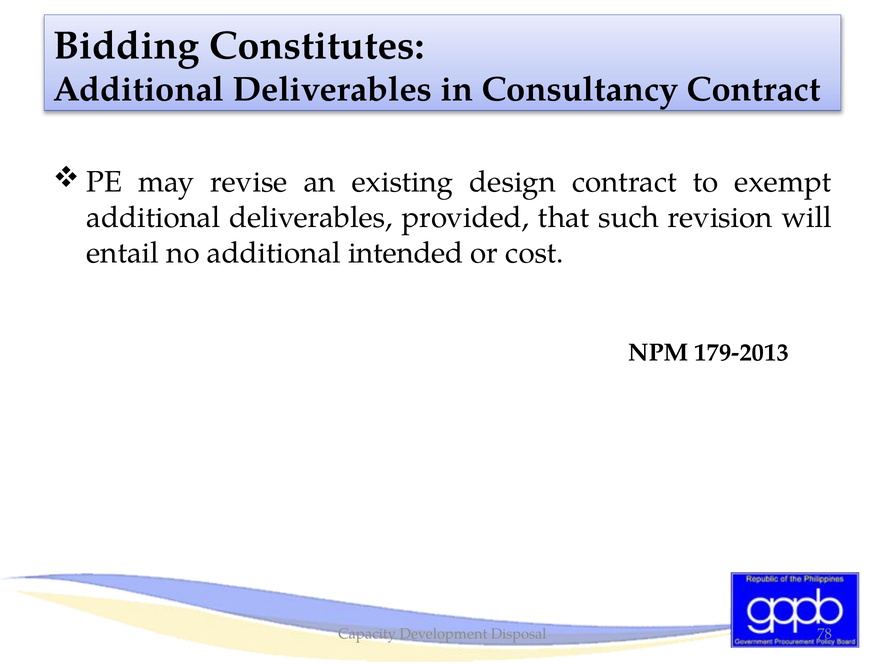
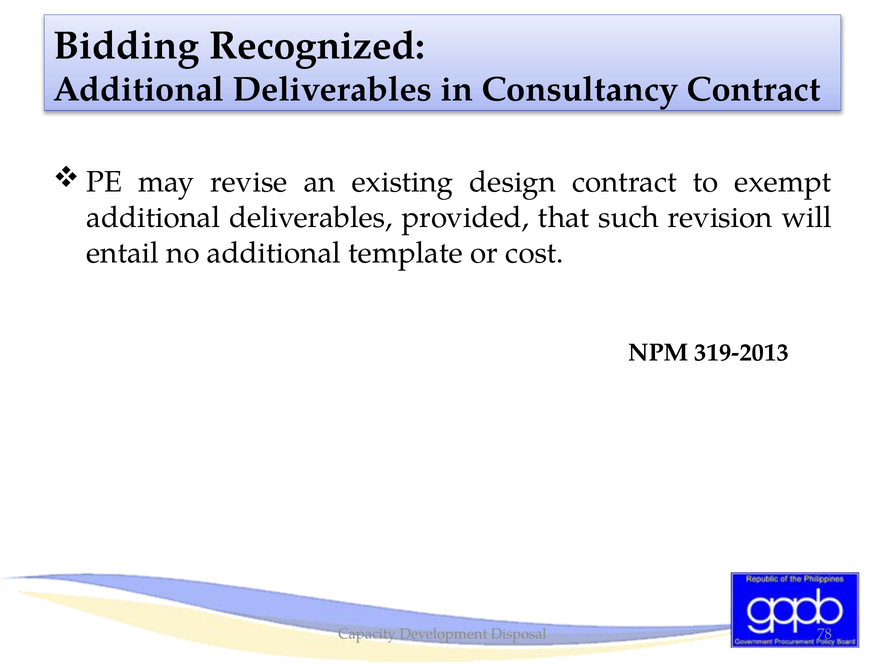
Constitutes: Constitutes -> Recognized (317, 46)
intended: intended -> template (406, 253)
179-2013: 179-2013 -> 319-2013 (742, 353)
